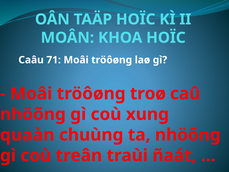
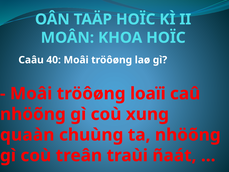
71: 71 -> 40 (54, 60)
troø: troø -> loaïi (148, 93)
